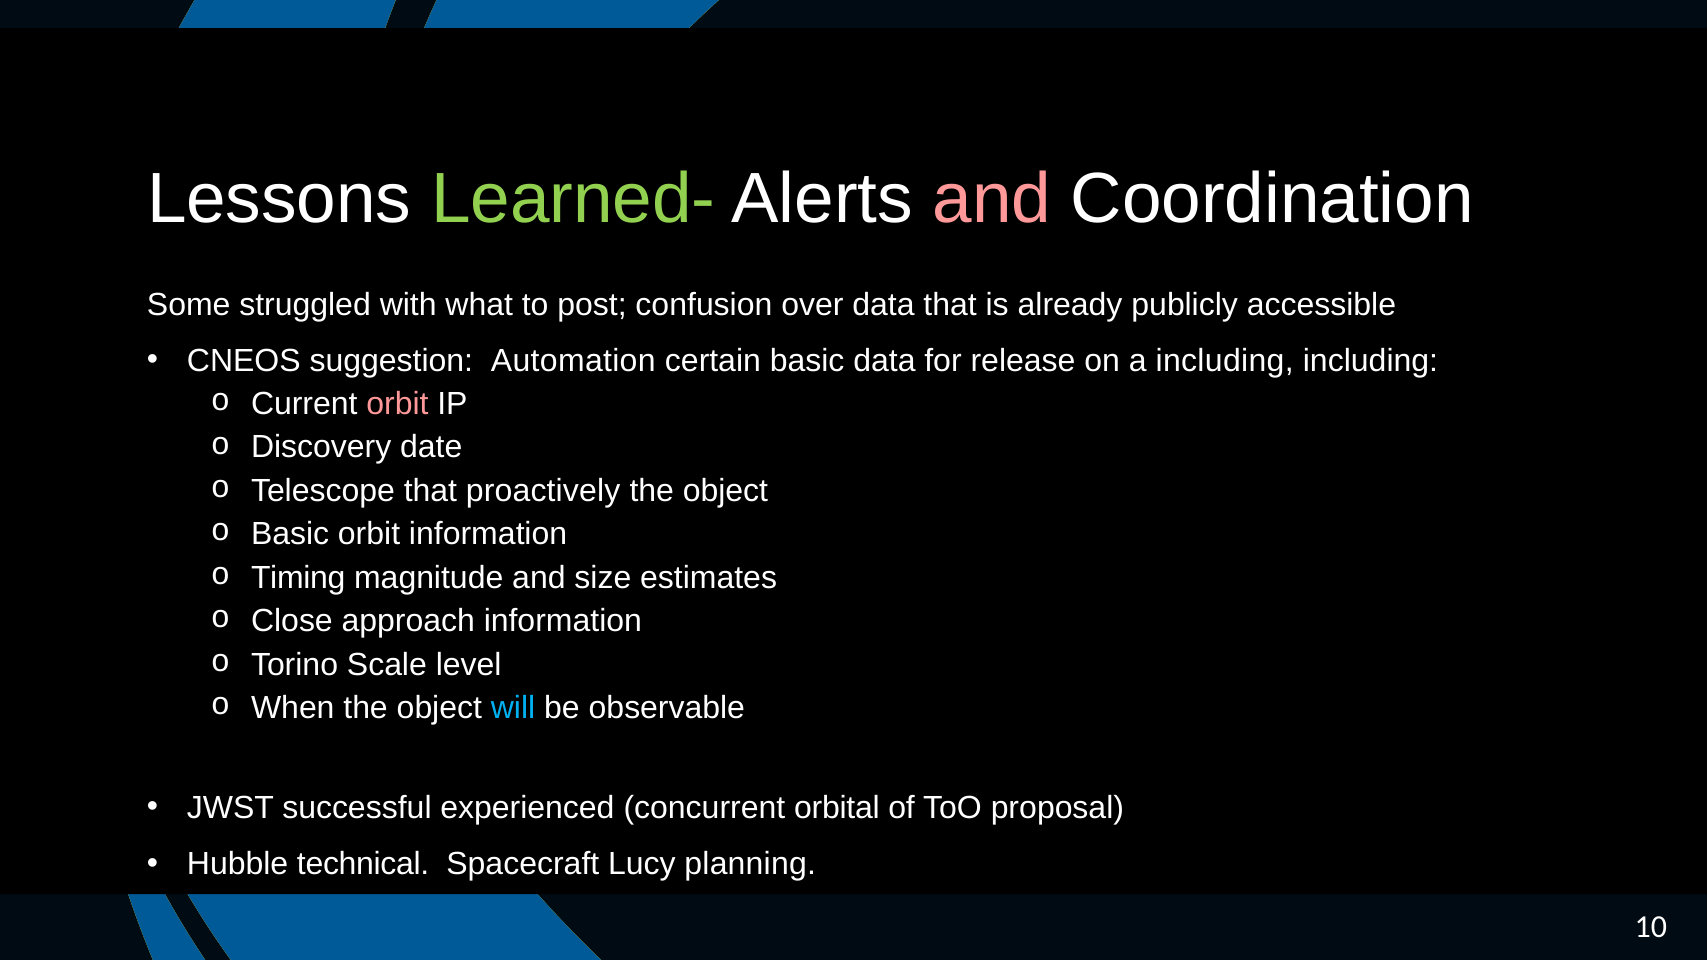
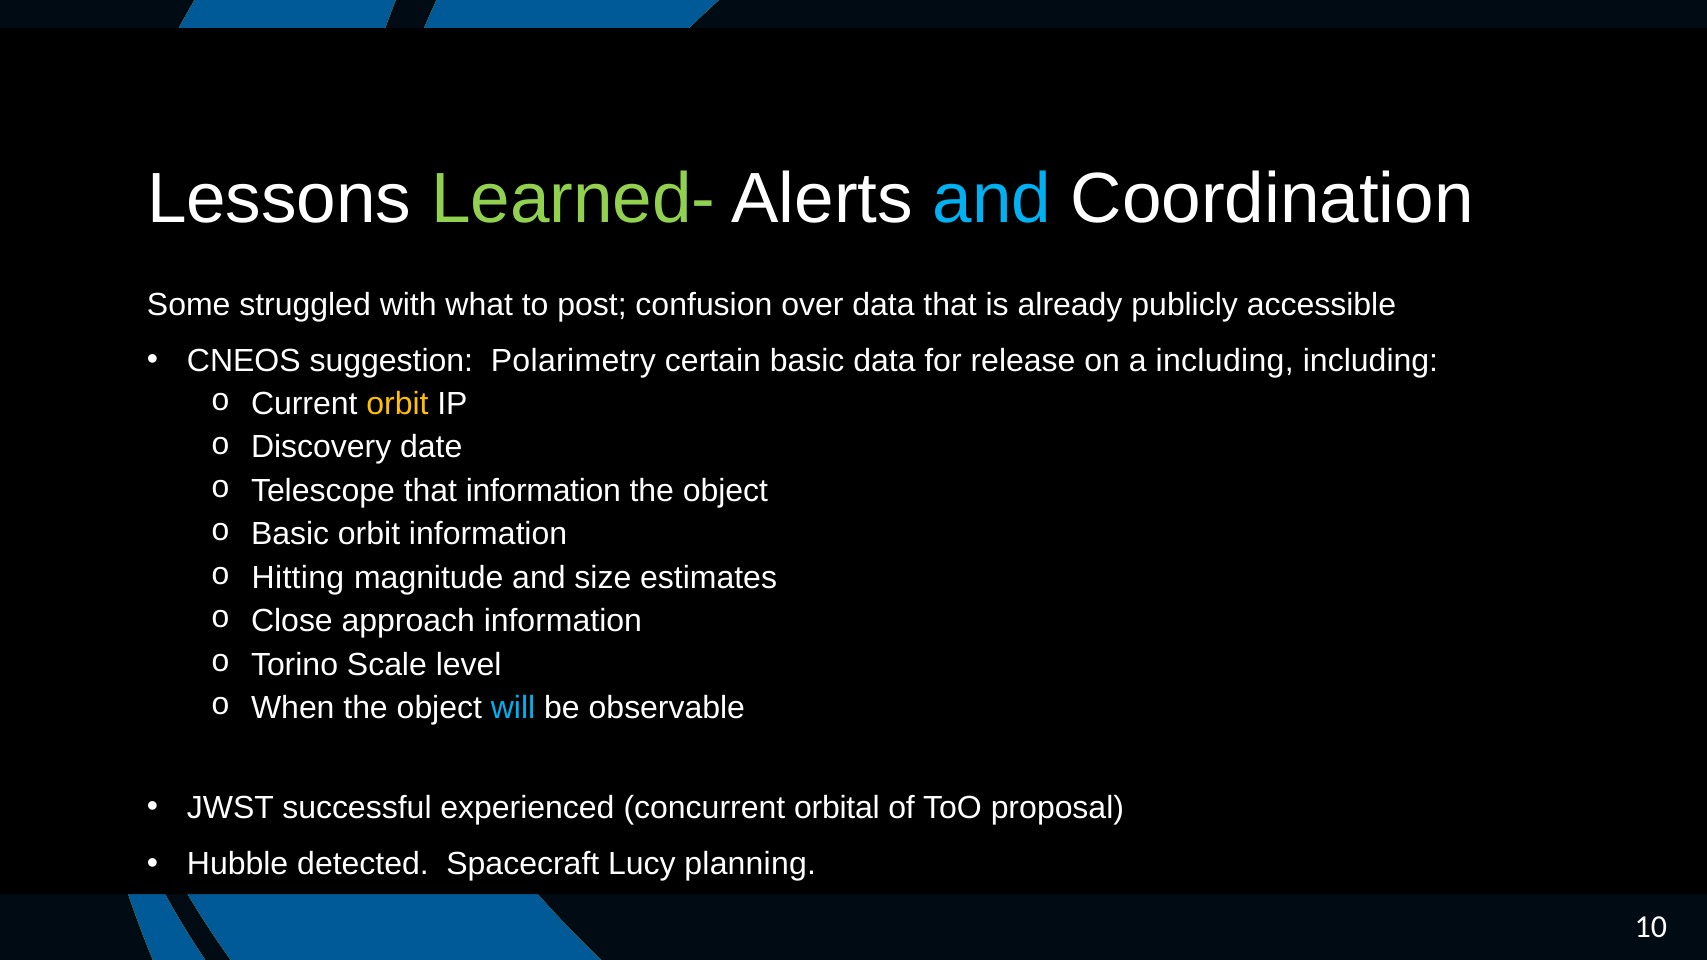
and colour: pink -> light blue (992, 199)
Automation: Automation -> Polarimetry (573, 361)
orbit colour: pink -> yellow (397, 404)
that proactively: proactively -> information (543, 491)
Timing: Timing -> Hitting (298, 578)
technical: technical -> detected (363, 864)
